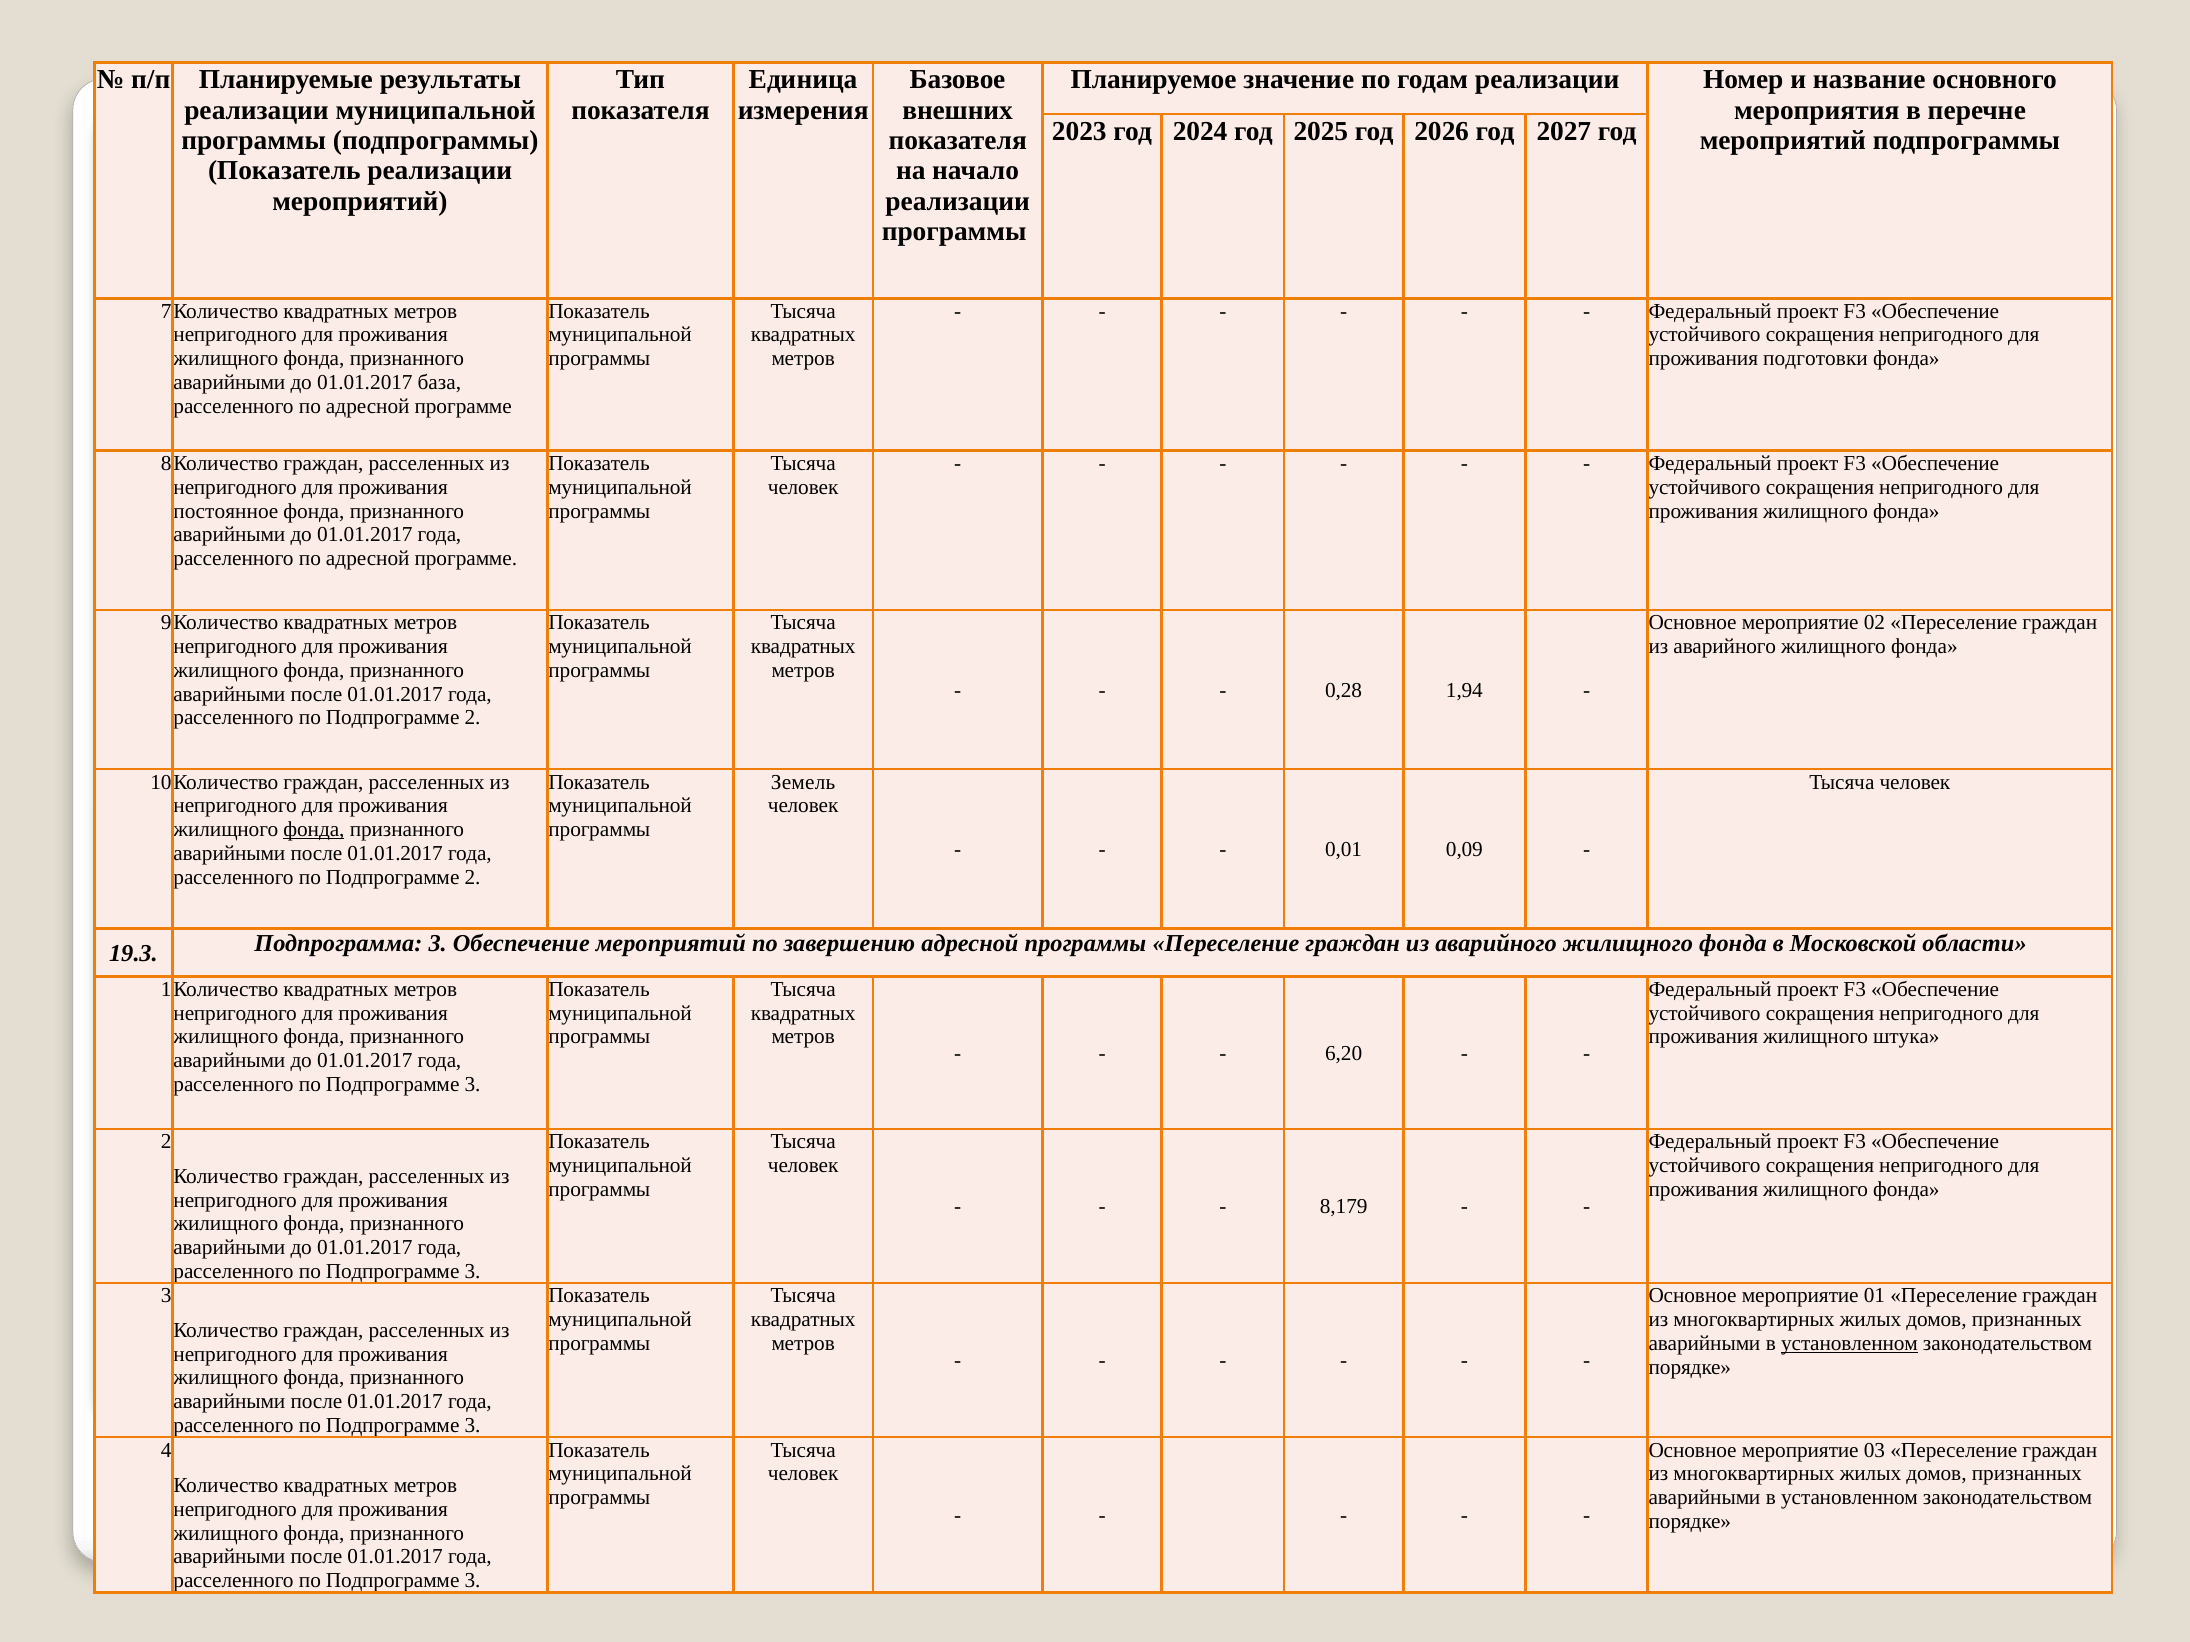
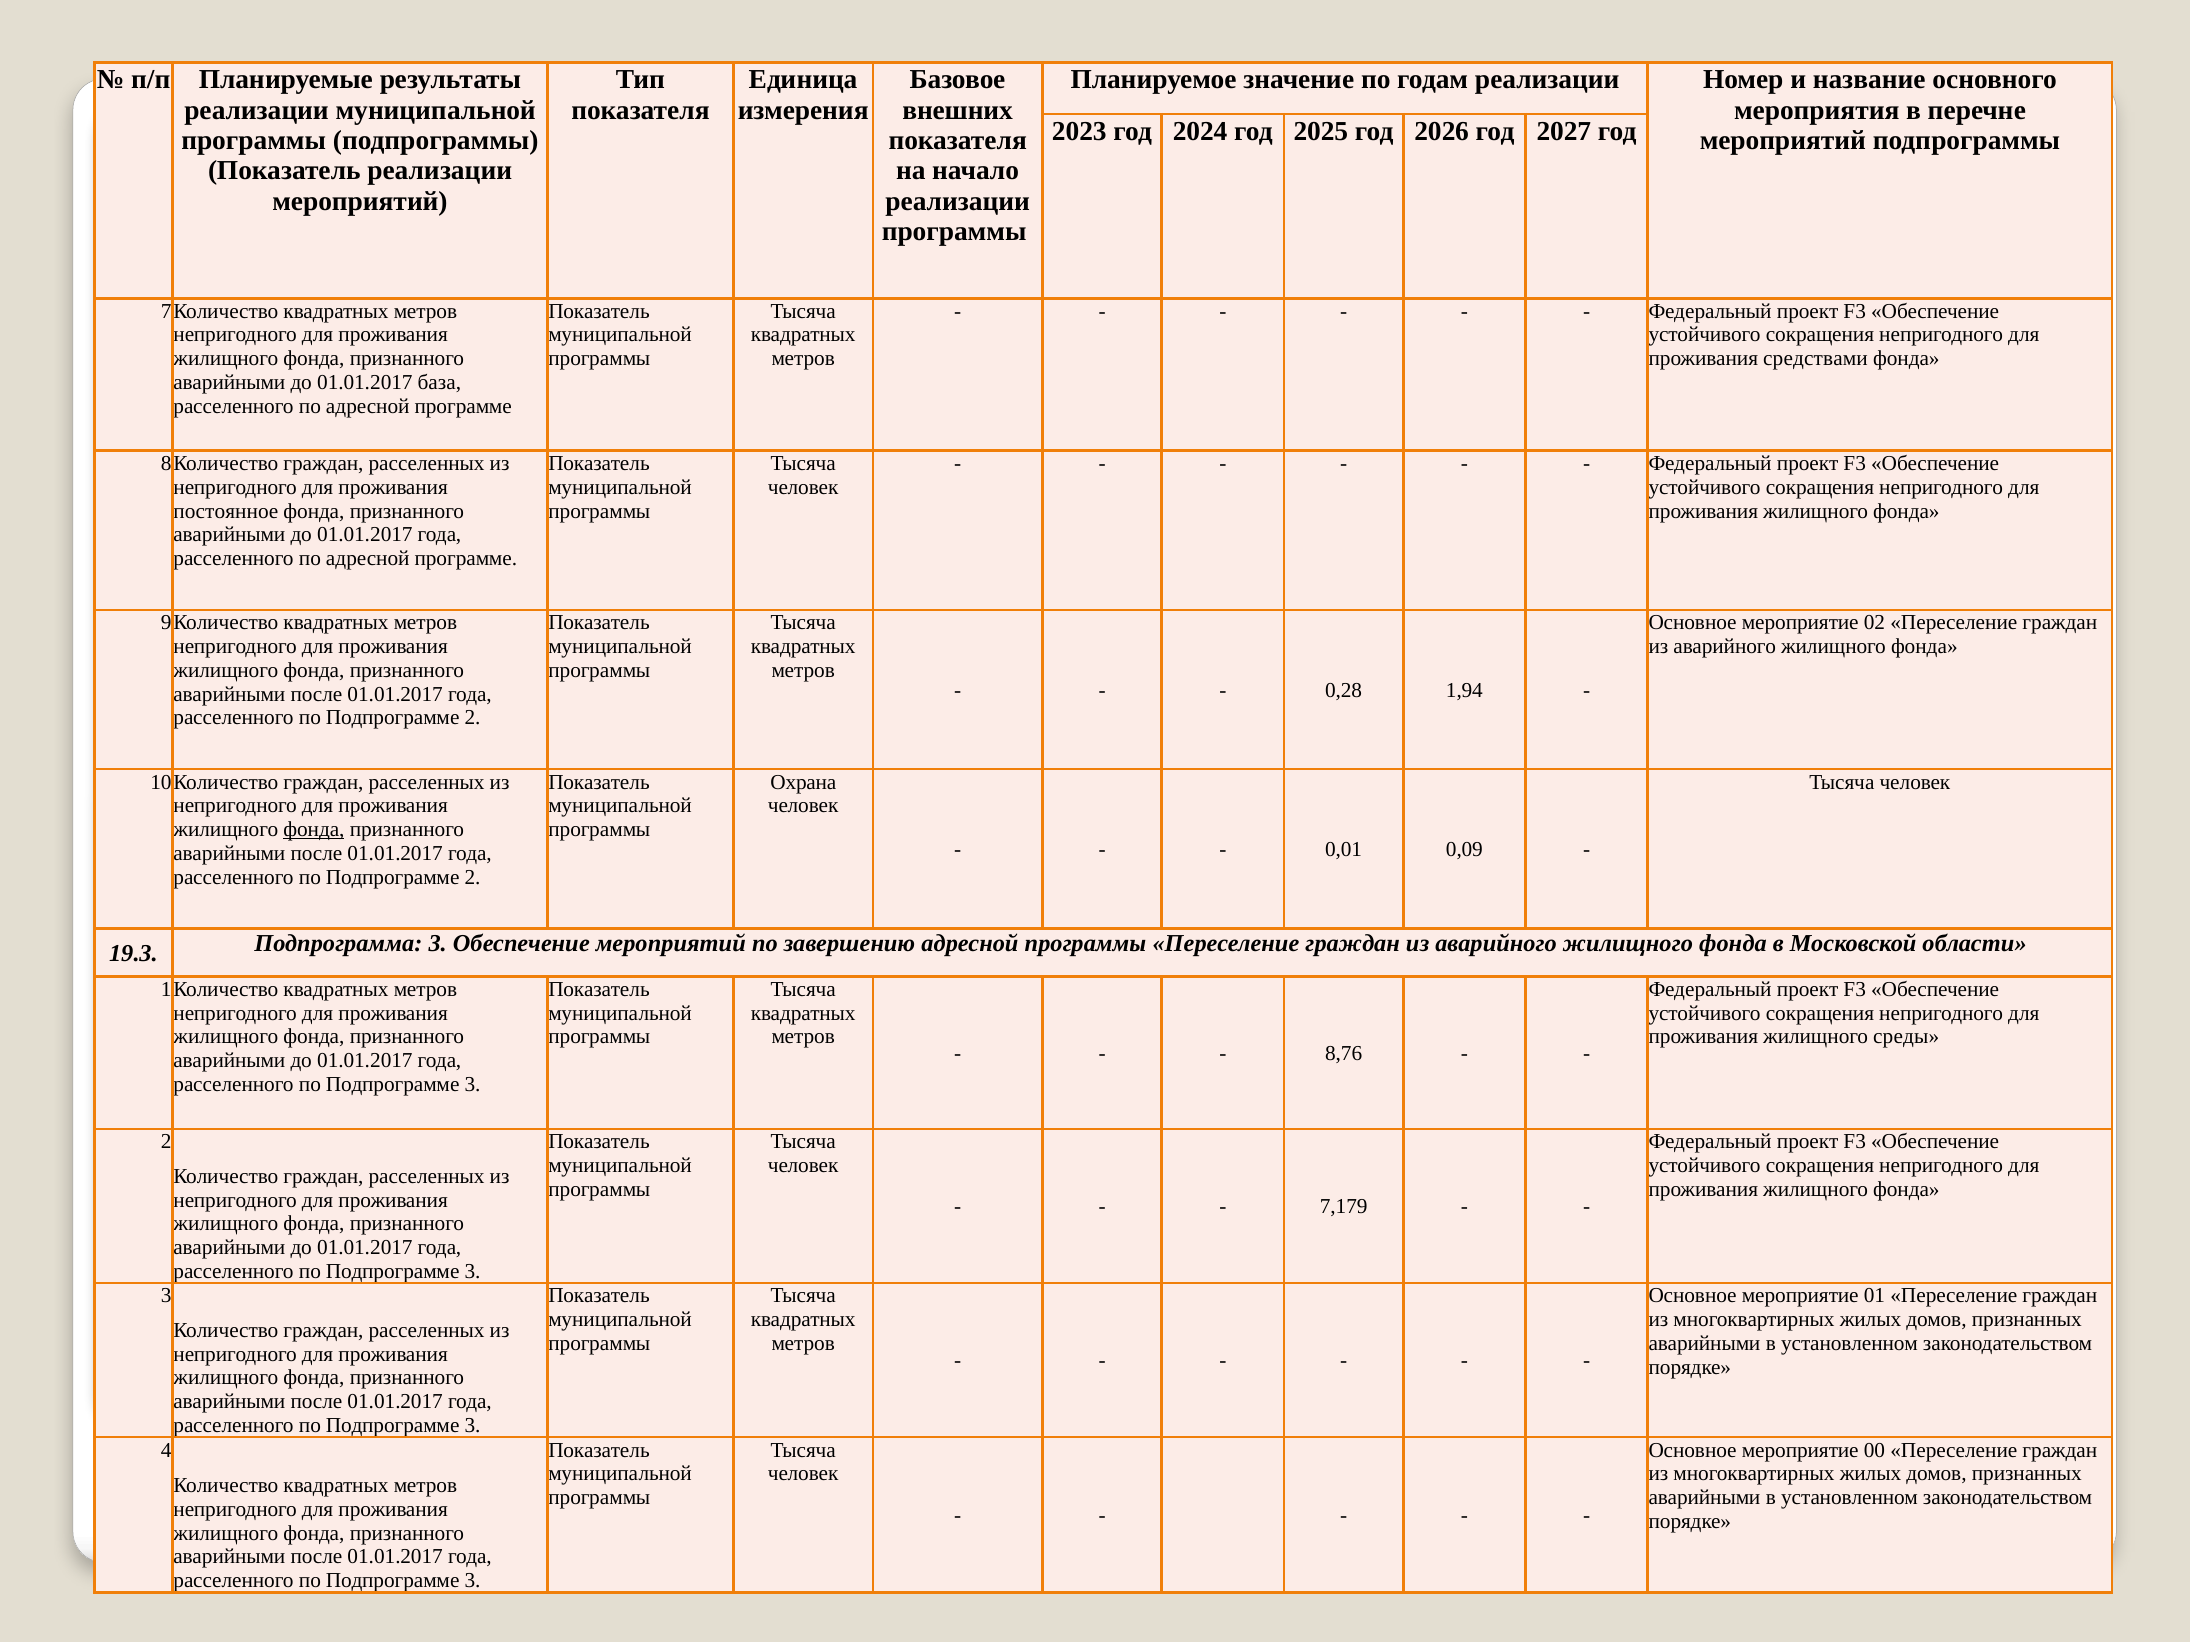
подготовки: подготовки -> средствами (1815, 359)
Земель: Земель -> Охрана (803, 782)
штука: штука -> среды (1906, 1037)
6,20: 6,20 -> 8,76 (1344, 1054)
8,179: 8,179 -> 7,179 (1344, 1207)
установленном underline: present -> none (1850, 1344)
03: 03 -> 00 (1874, 1450)
